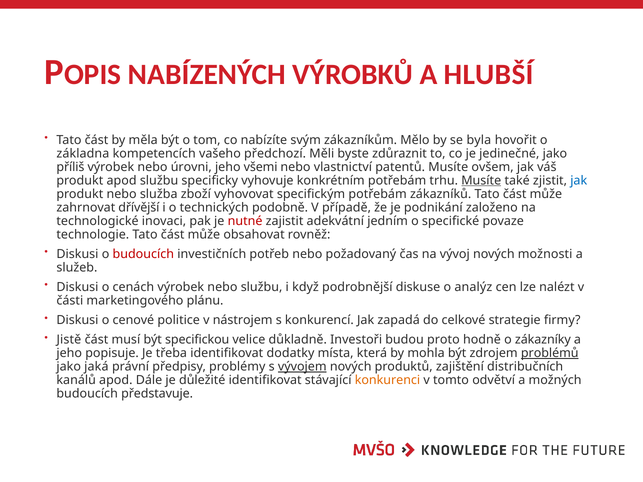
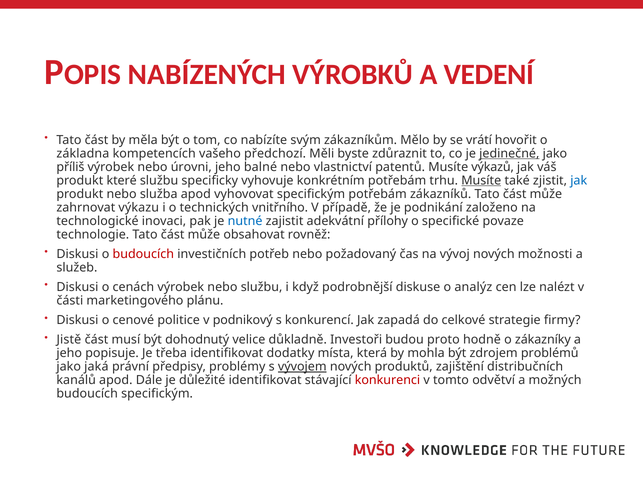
HLUBŠÍ: HLUBŠÍ -> VEDENÍ (489, 74)
byla: byla -> vrátí (479, 140)
jedinečné underline: none -> present (509, 153)
všemi: všemi -> balné (261, 167)
ovšem: ovšem -> výkazů (493, 167)
produkt apod: apod -> které (122, 181)
služba zboží: zboží -> apod (196, 194)
dřívější: dřívější -> výkazu (139, 208)
podobně: podobně -> vnitřního (280, 208)
nutné colour: red -> blue (245, 221)
jedním: jedním -> přílohy (388, 221)
nástrojem: nástrojem -> podnikový (243, 320)
specifickou: specifickou -> dohodnutý (197, 340)
problémů underline: present -> none (550, 353)
konkurenci colour: orange -> red (387, 380)
budoucích představuje: představuje -> specifickým (157, 394)
